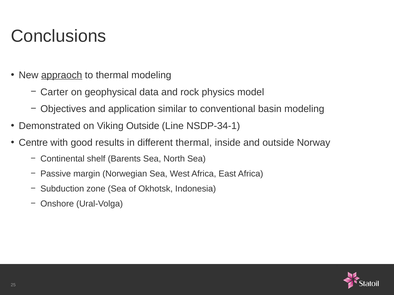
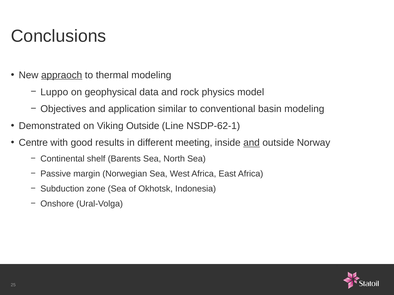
Carter: Carter -> Luppo (54, 92)
NSDP-34-1: NSDP-34-1 -> NSDP-62-1 (213, 126)
different thermal: thermal -> meeting (194, 143)
and underline: none -> present (252, 143)
